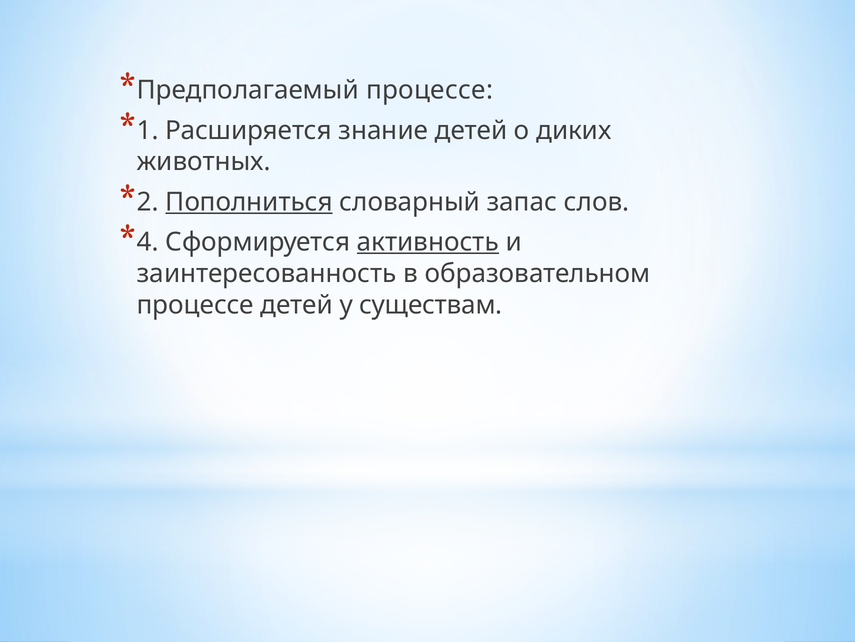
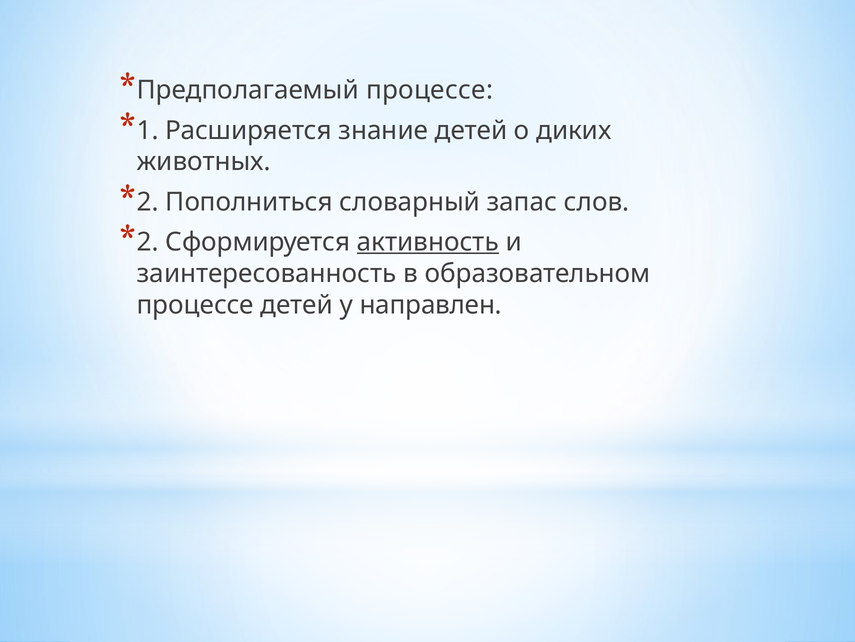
Пополниться underline: present -> none (249, 202)
4: 4 -> 2 (148, 242)
существам: существам -> направлен (431, 305)
